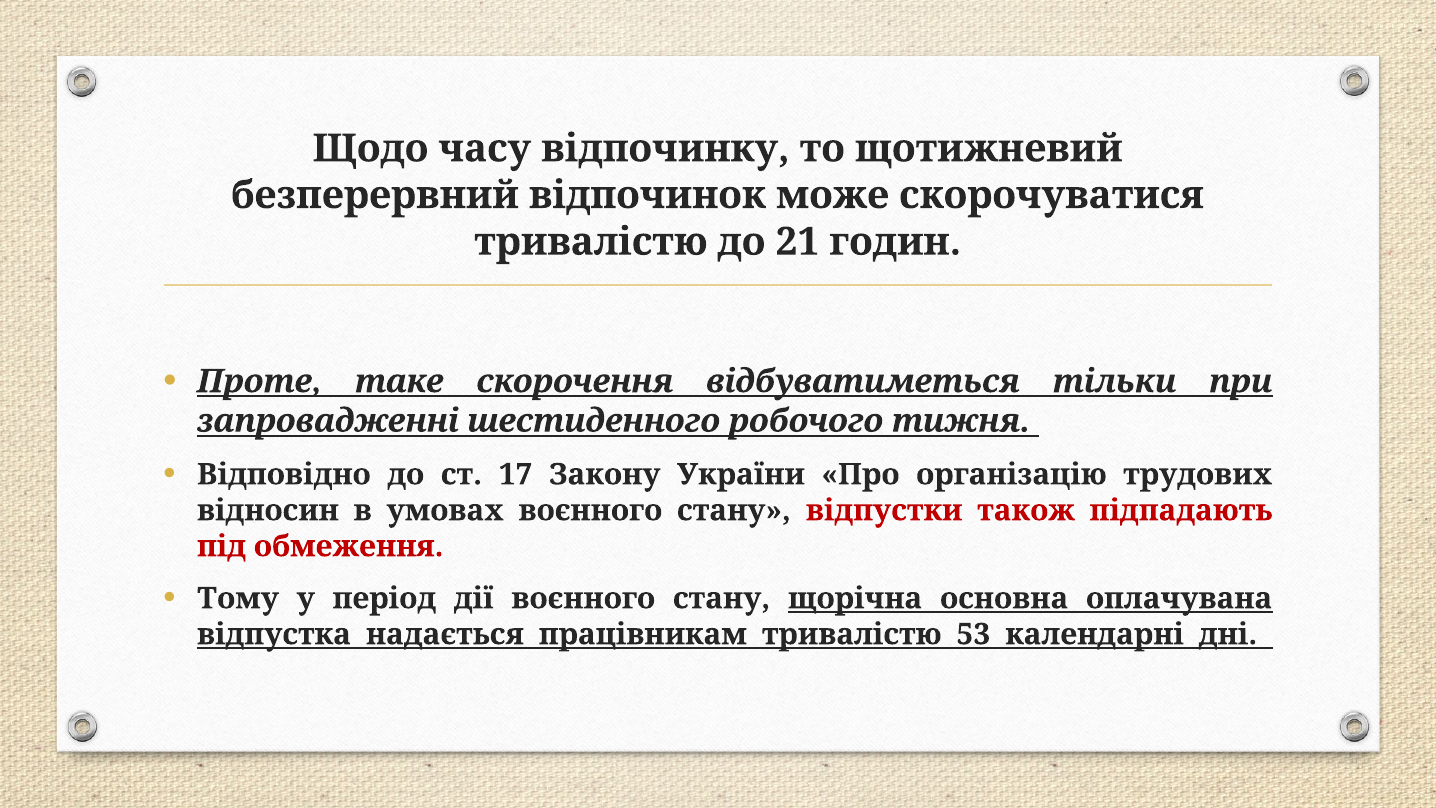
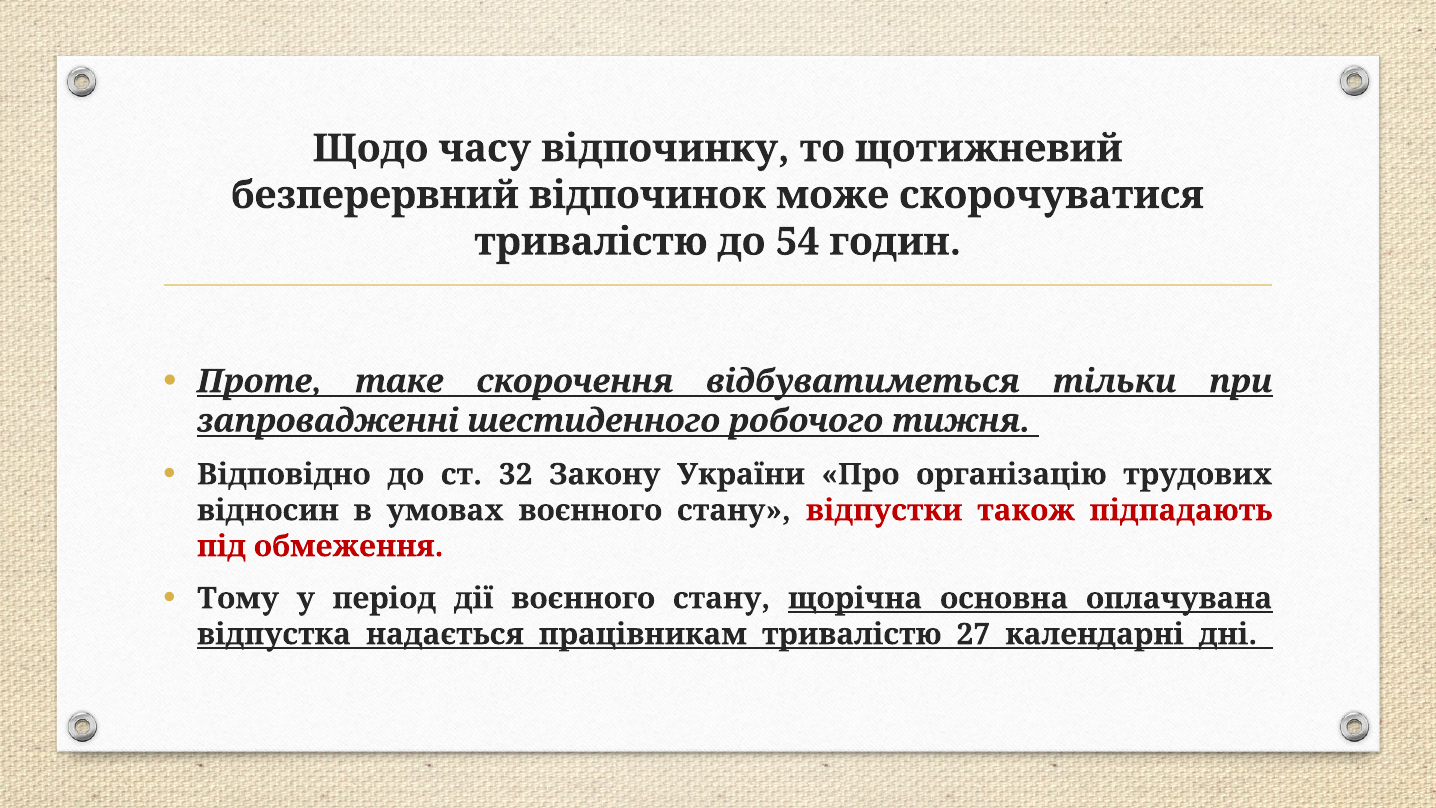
21: 21 -> 54 (797, 242)
17: 17 -> 32 (516, 474)
53: 53 -> 27 (973, 634)
